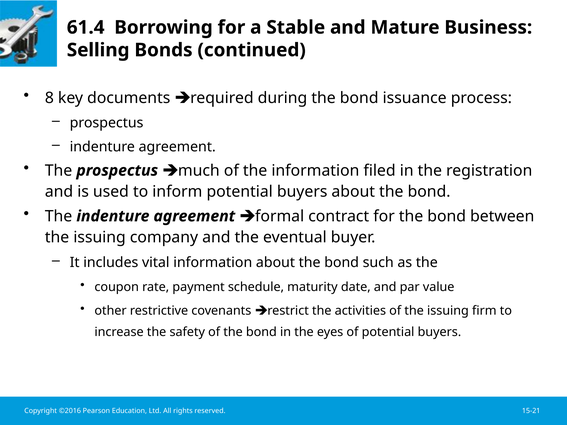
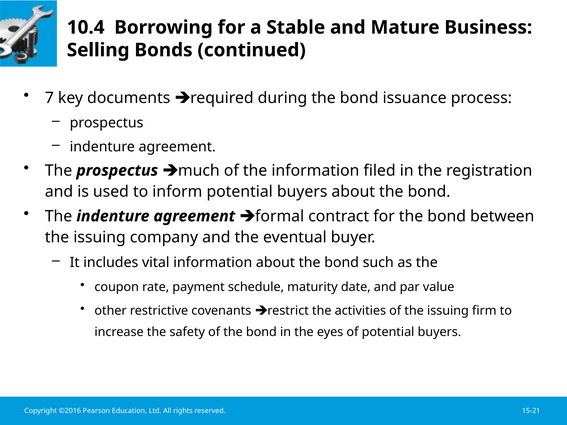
61.4: 61.4 -> 10.4 (86, 27)
8: 8 -> 7 (49, 98)
